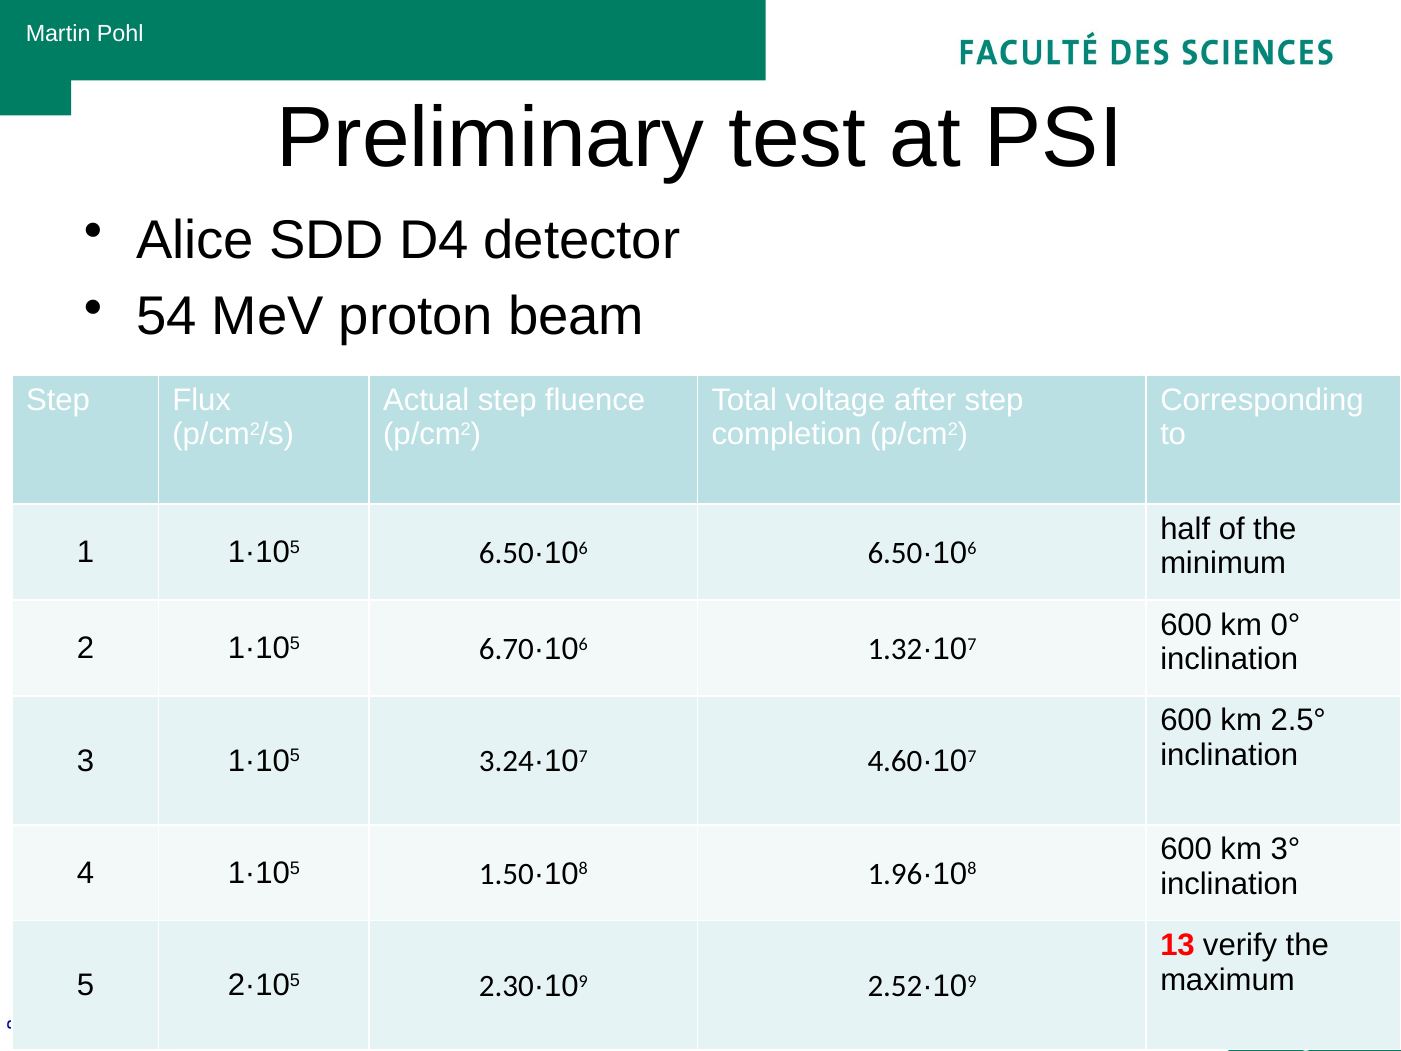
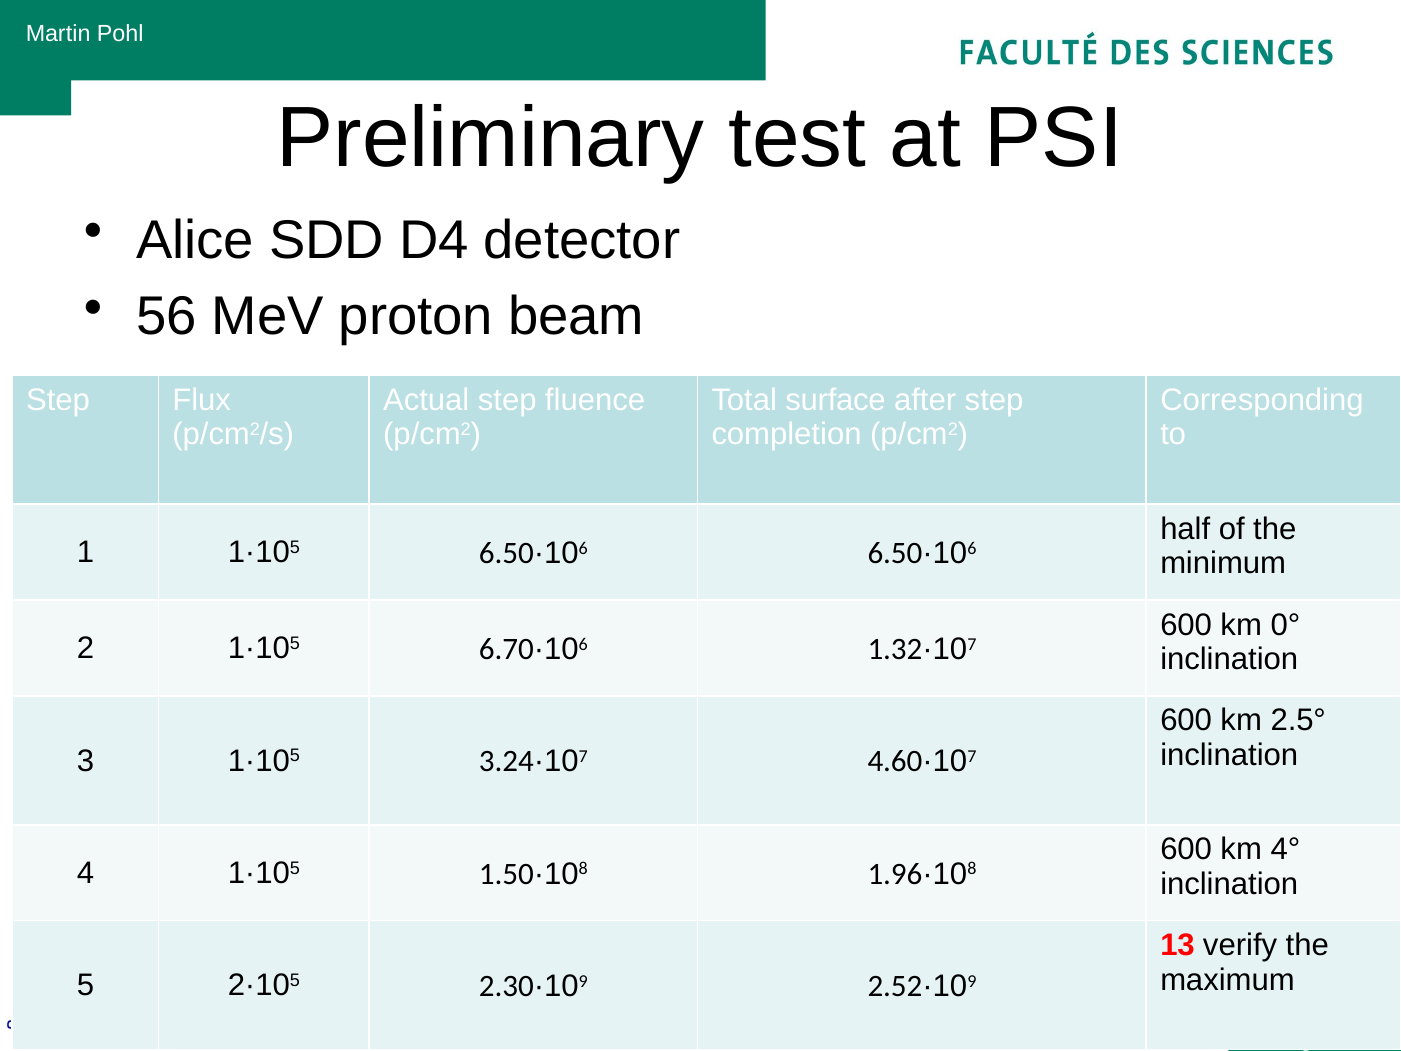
54: 54 -> 56 (167, 317)
voltage: voltage -> surface (836, 400)
3°: 3° -> 4° (1285, 849)
